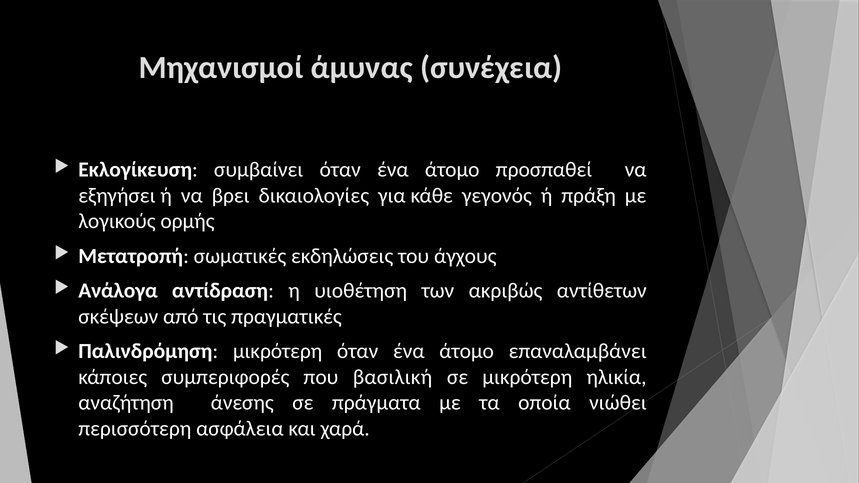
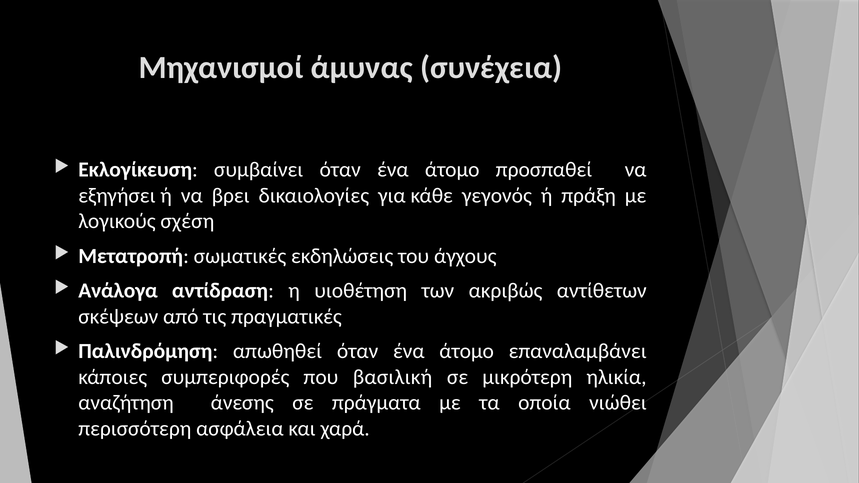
ορμής: ορμής -> σχέση (187, 221)
Παλινδρόμηση μικρότερη: μικρότερη -> απωθηθεί (278, 351)
